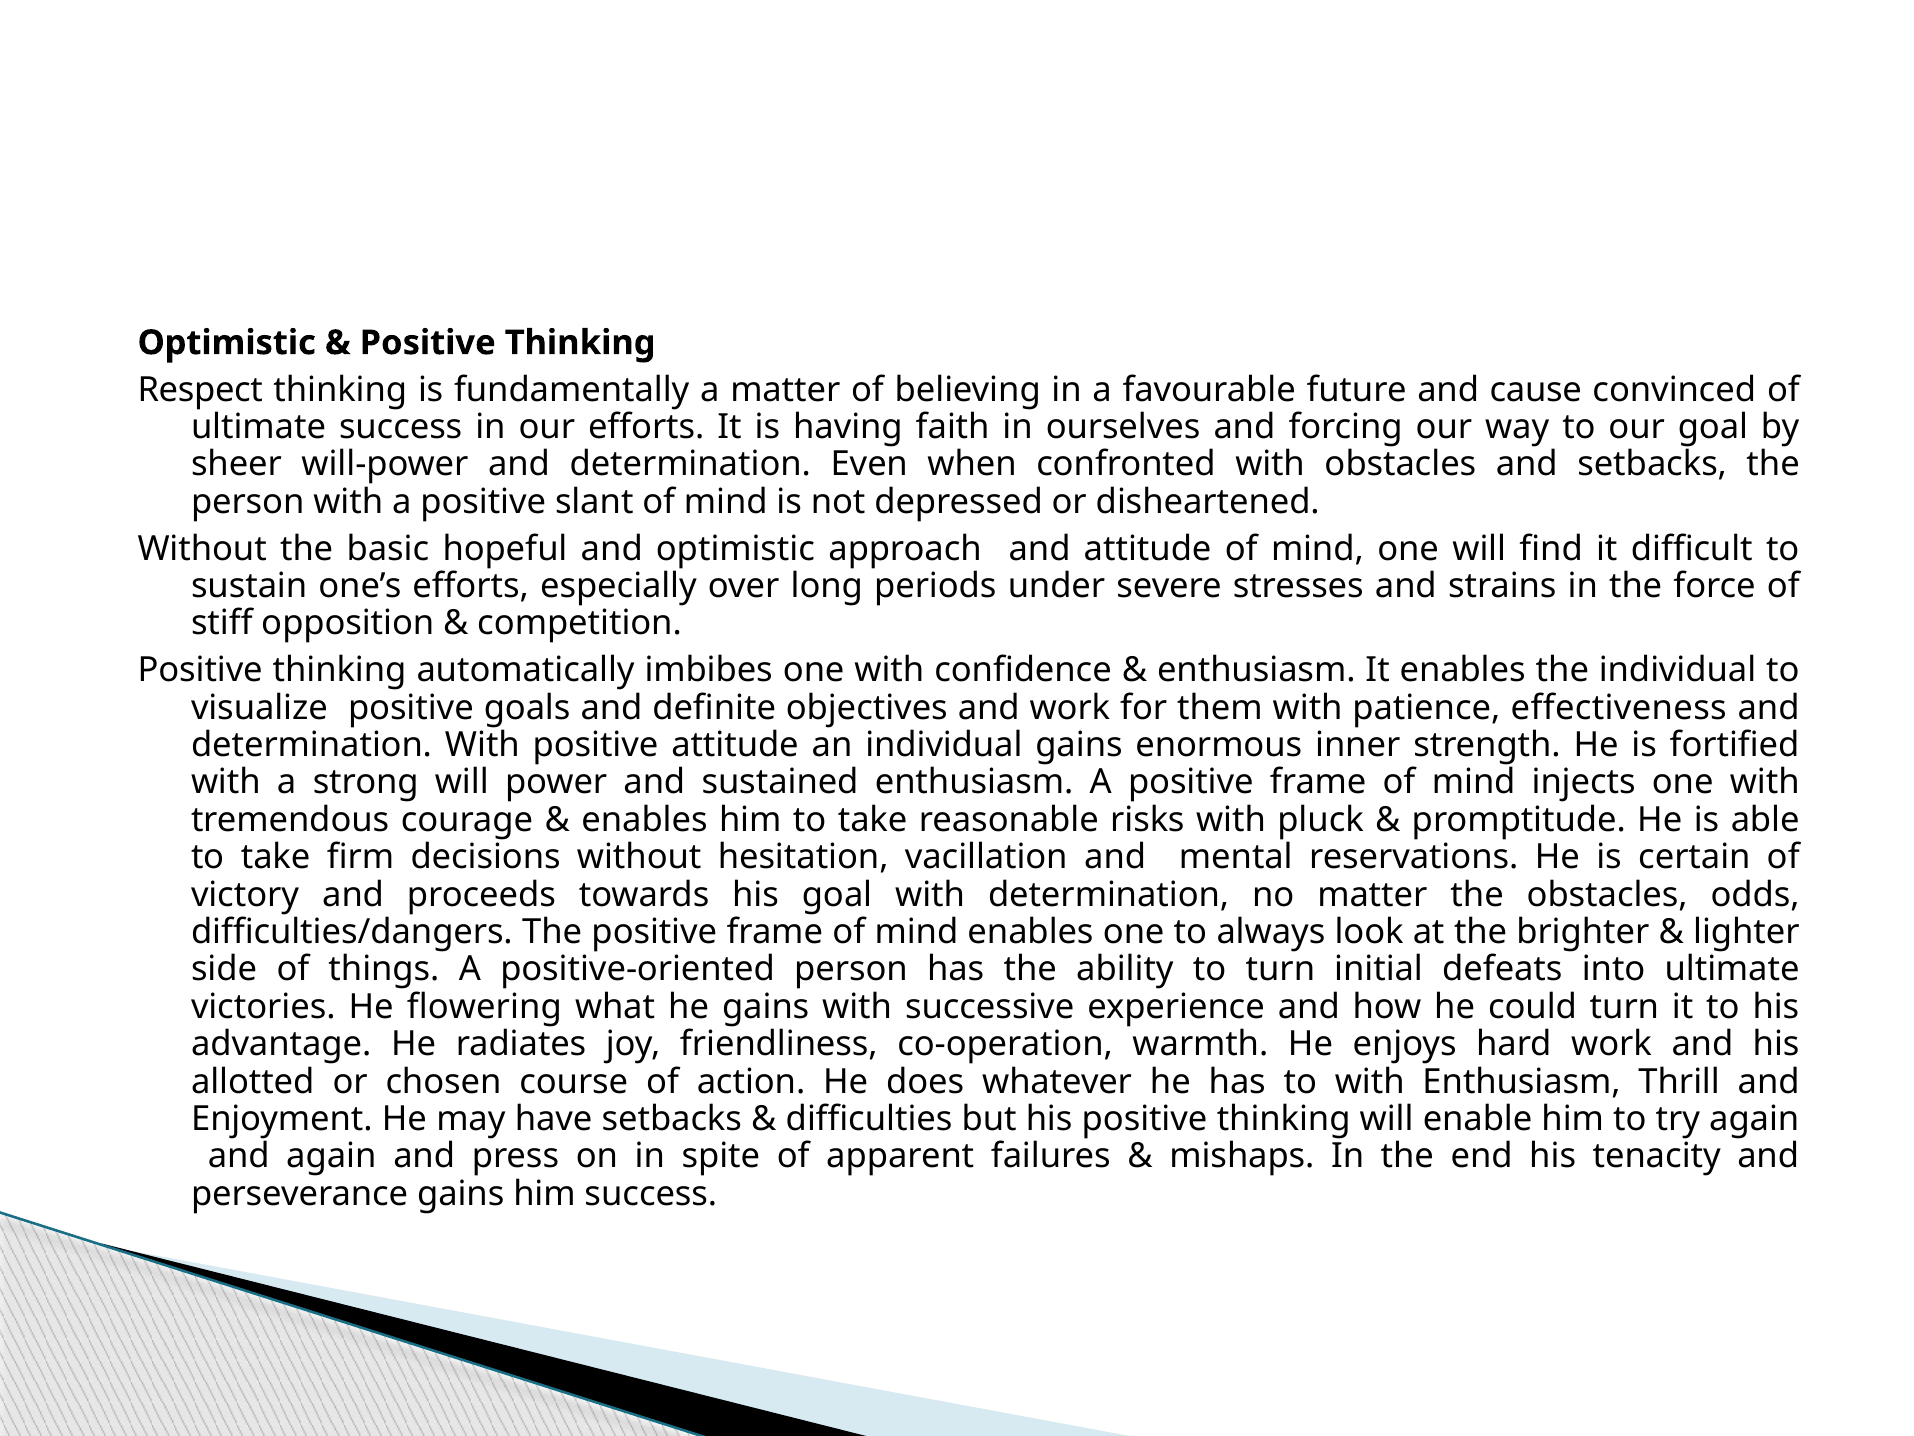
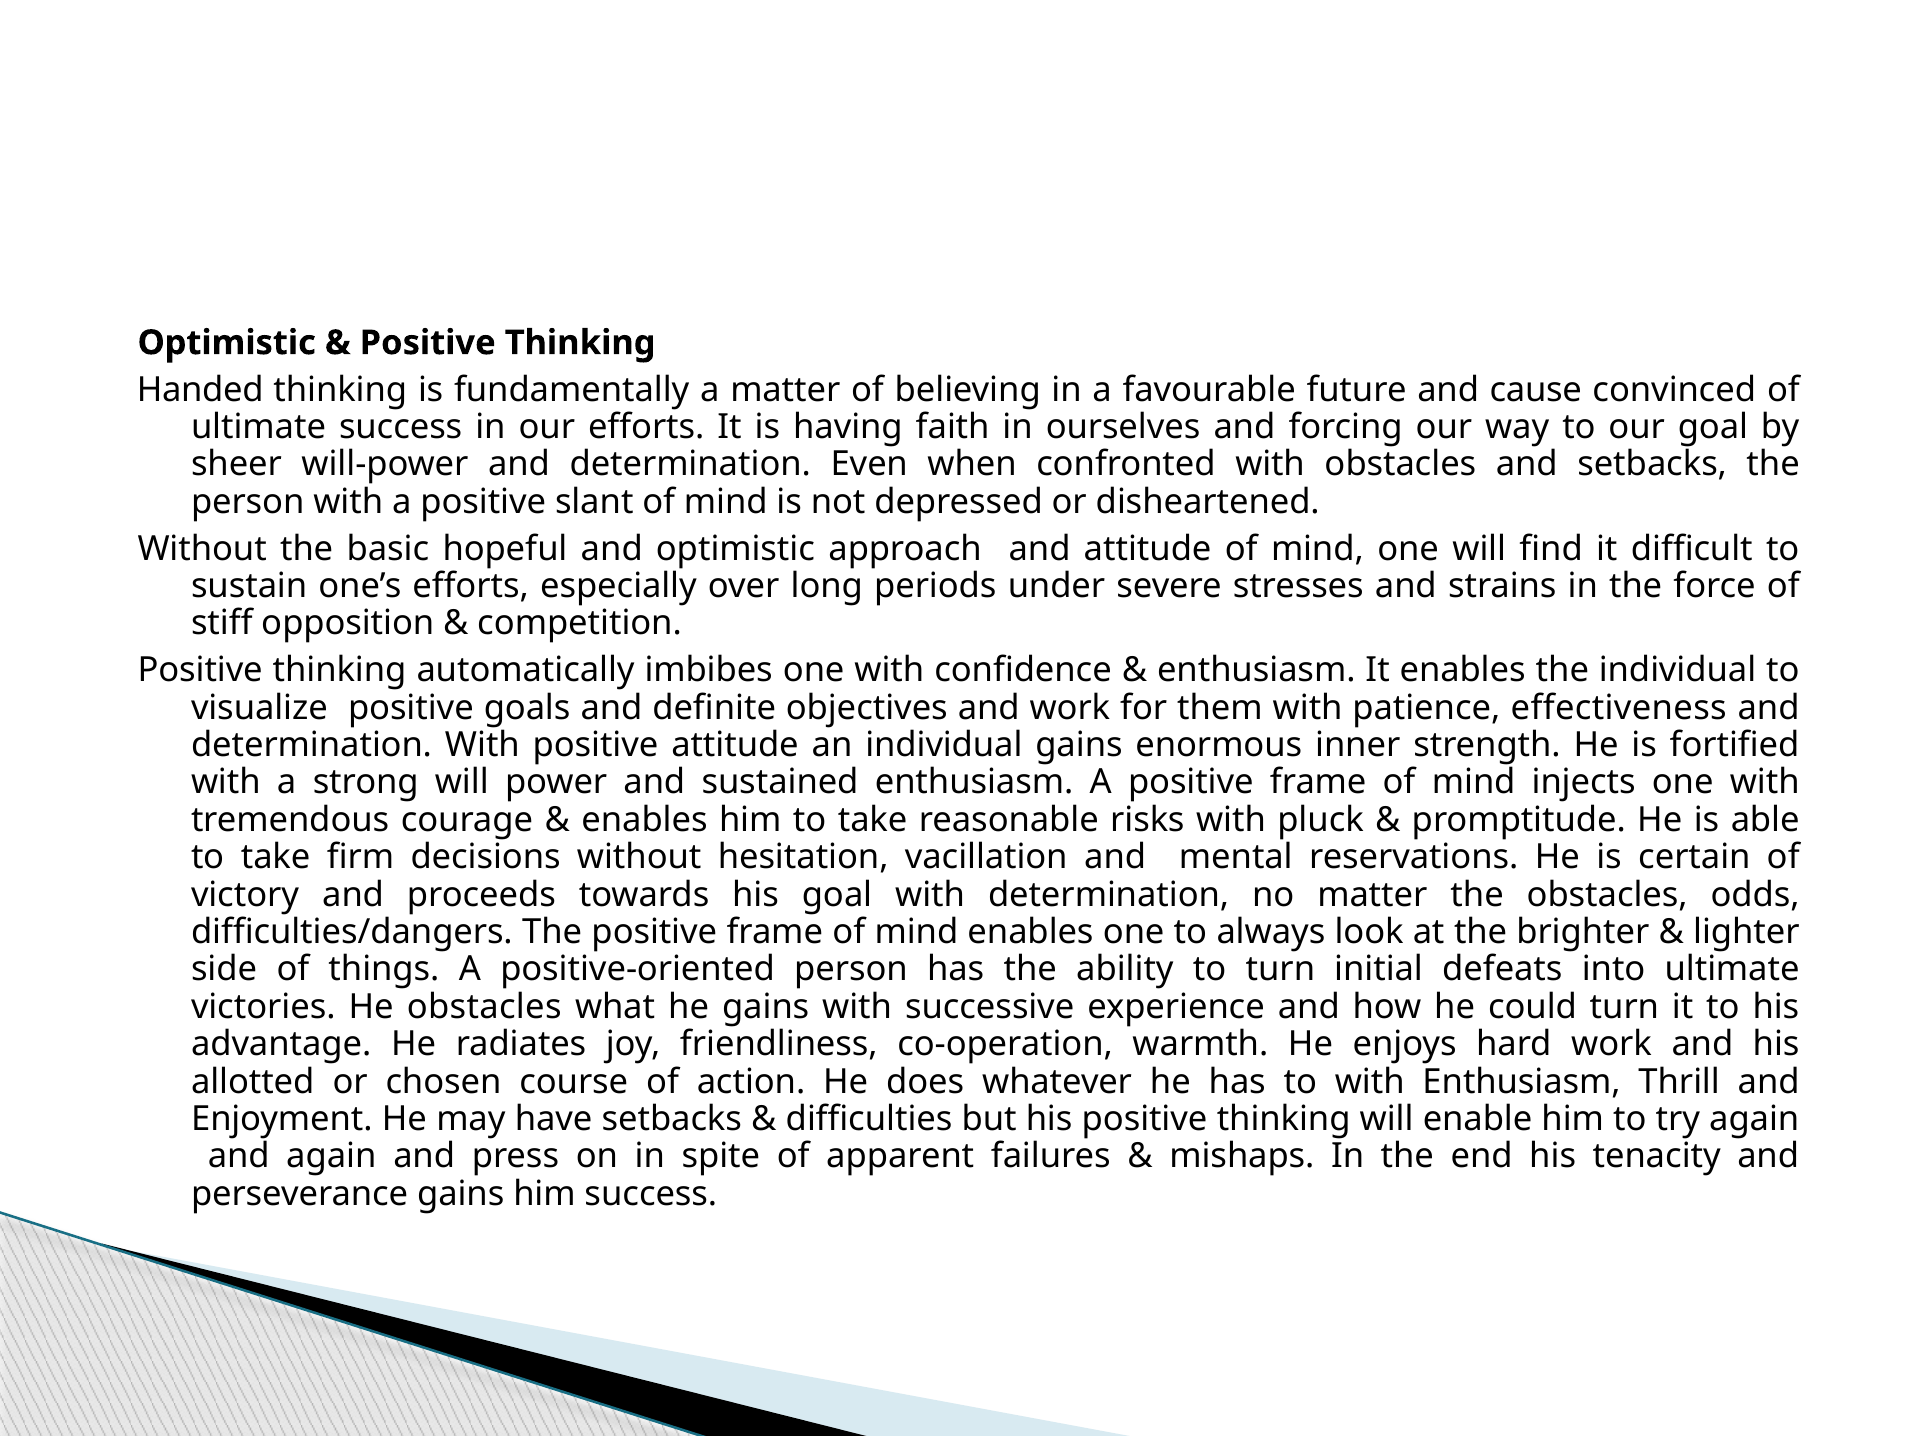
Respect: Respect -> Handed (200, 390)
He flowering: flowering -> obstacles (484, 1007)
